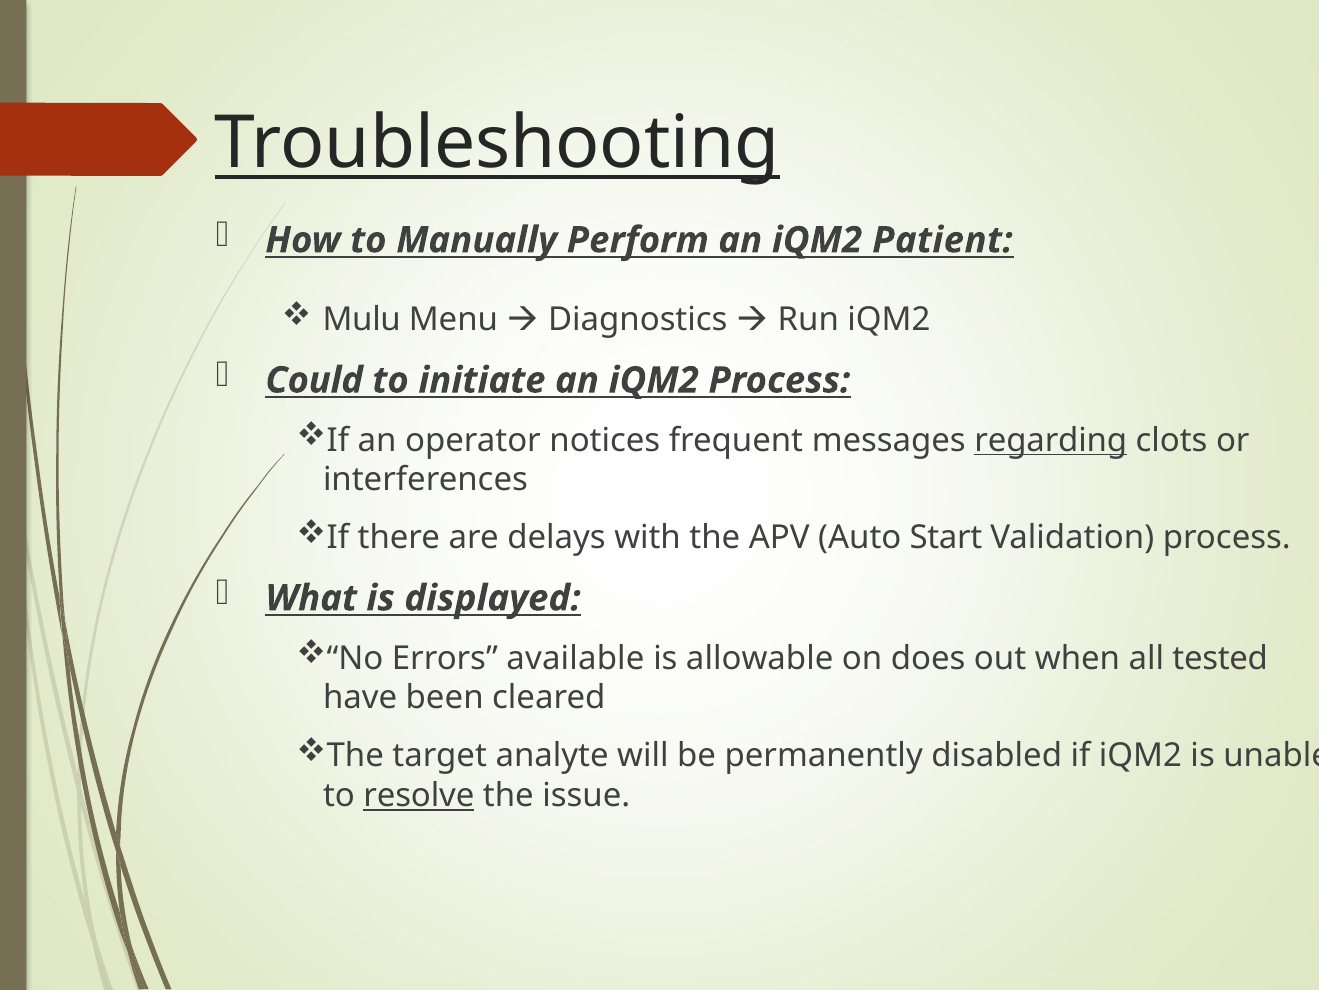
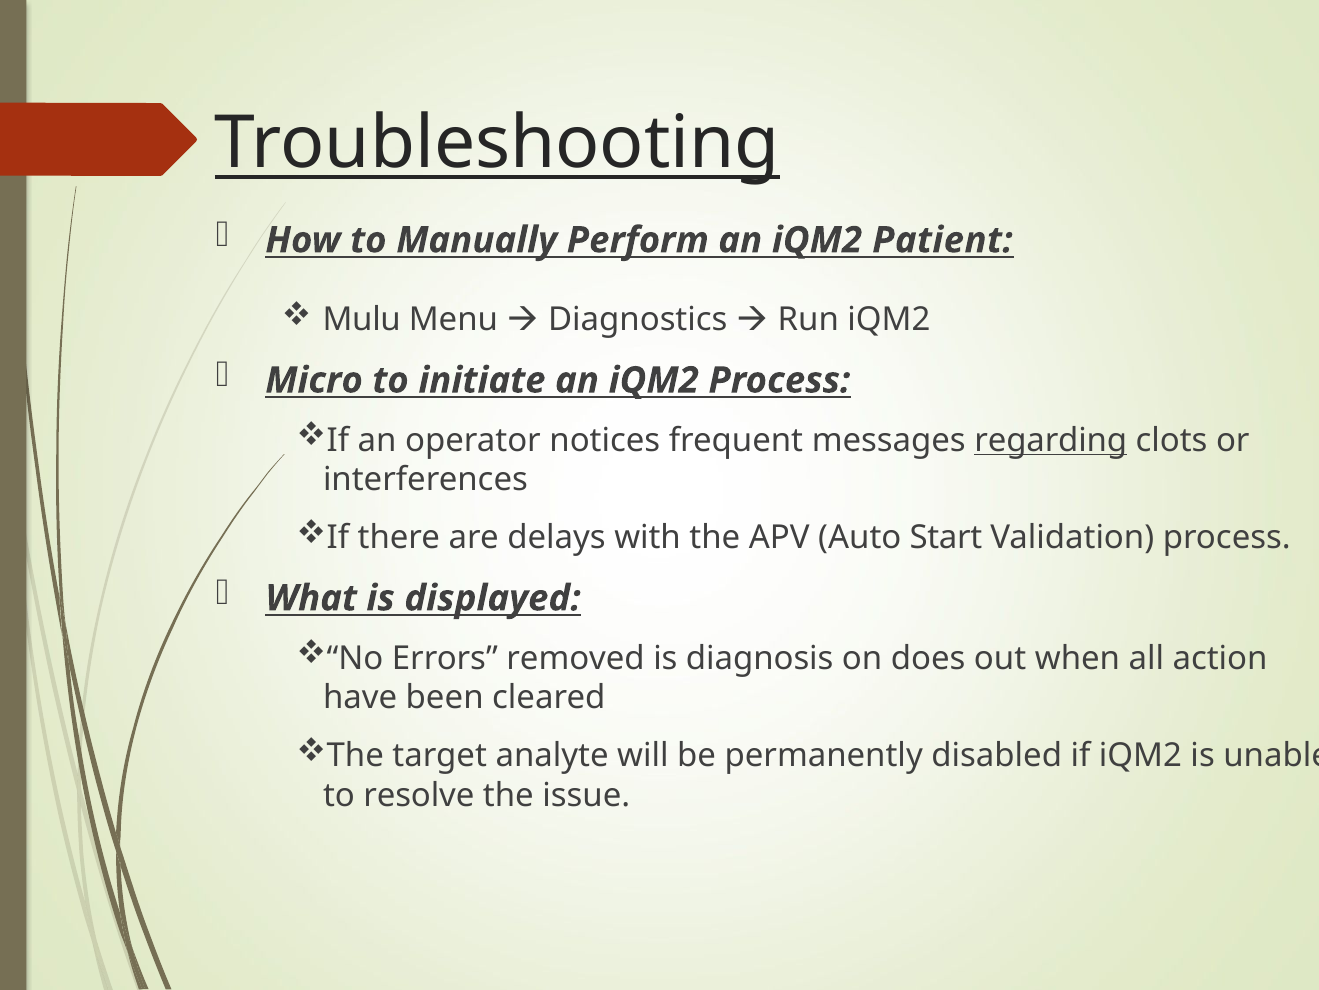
Could: Could -> Micro (314, 380)
available: available -> removed (576, 658)
allowable: allowable -> diagnosis (760, 658)
tested: tested -> action (1220, 658)
resolve underline: present -> none (419, 795)
